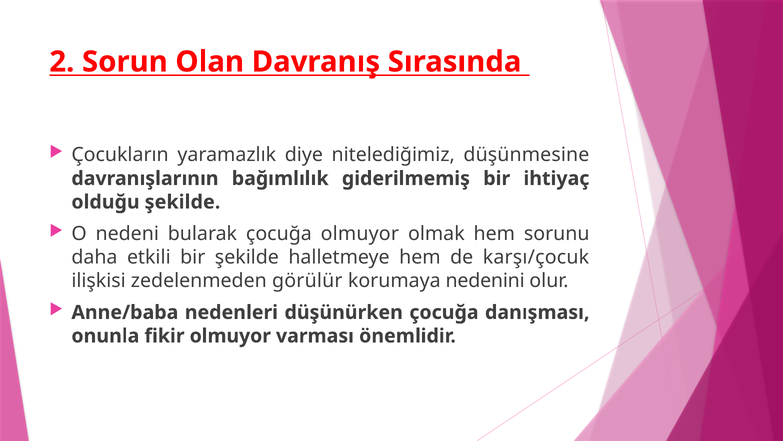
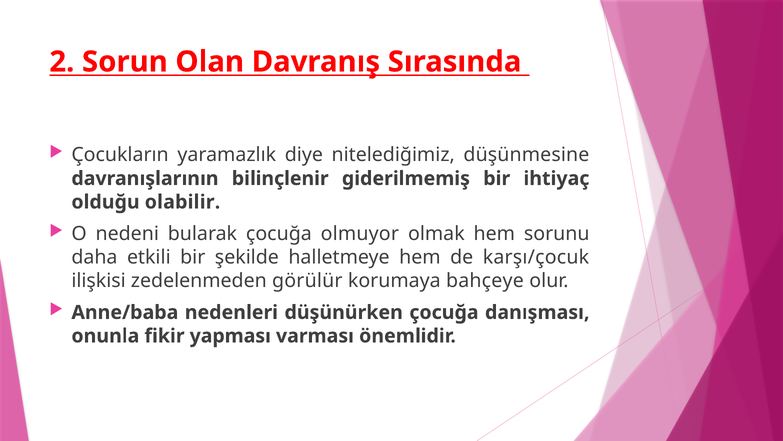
bağımlılık: bağımlılık -> bilinçlenir (280, 178)
olduğu şekilde: şekilde -> olabilir (182, 202)
nedenini: nedenini -> bahçeye (485, 280)
fikir olmuyor: olmuyor -> yapması (230, 336)
